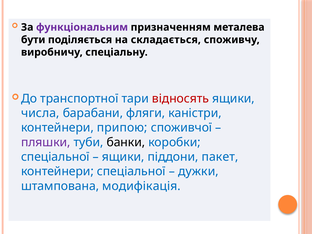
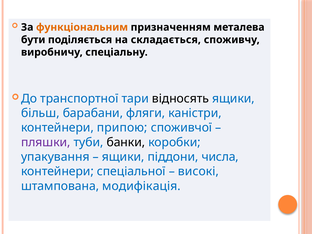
функціональним colour: purple -> orange (82, 27)
відносять colour: red -> black (181, 99)
числа: числа -> більш (40, 113)
спеціальної: спеціальної -> упакування (55, 157)
пакет: пакет -> числа (220, 157)
дужки: дужки -> високі (198, 171)
